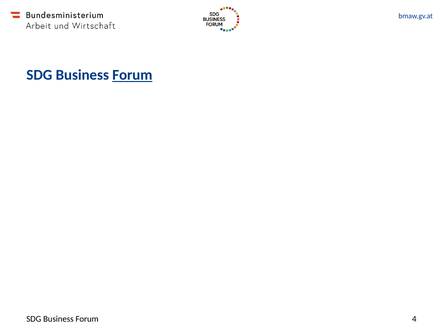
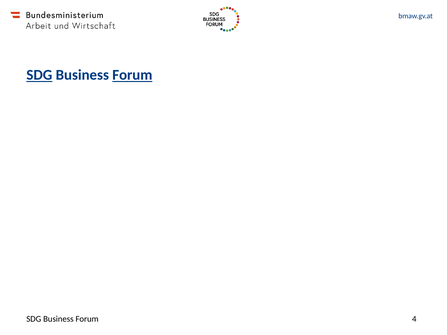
SDG underline: none -> present (39, 75)
